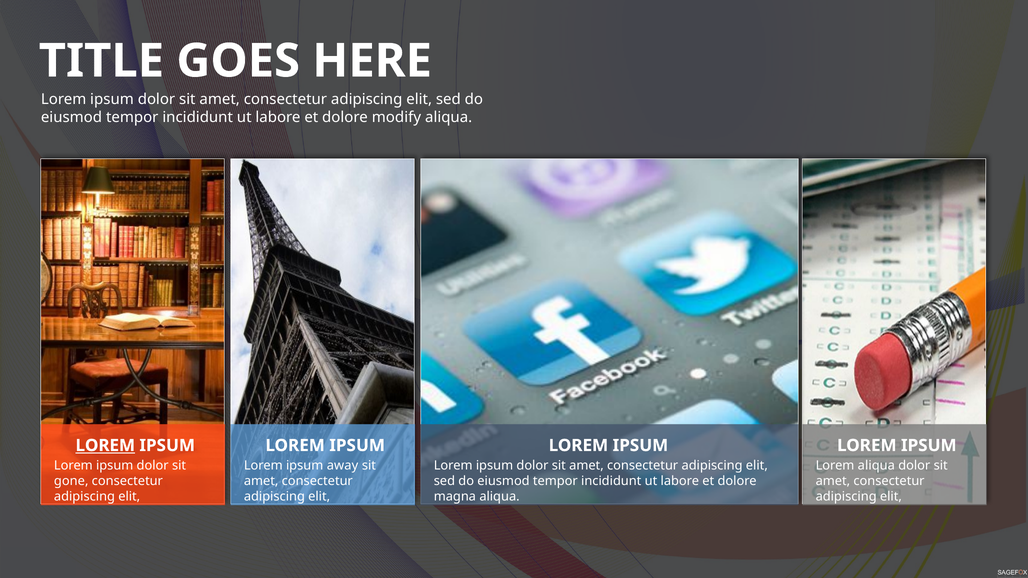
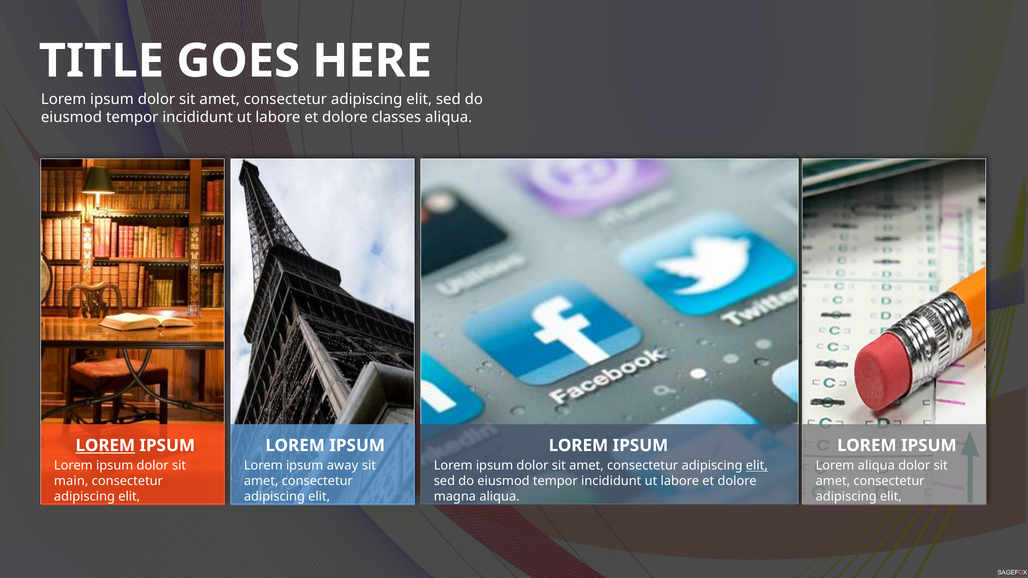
modify: modify -> classes (396, 117)
elit underline: none -> present (757, 466)
gone: gone -> main (71, 481)
